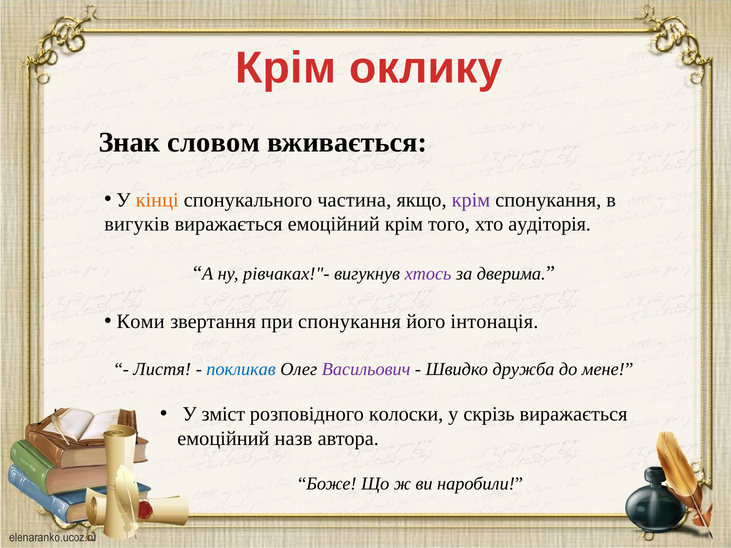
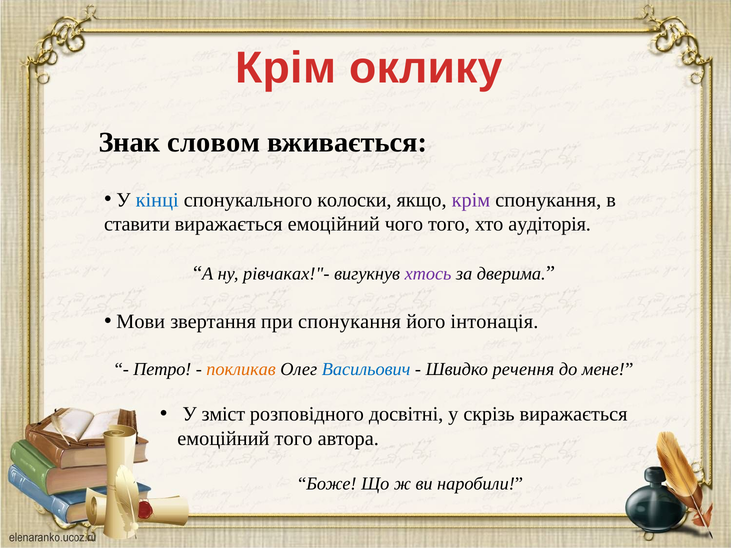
кінці colour: orange -> blue (157, 200)
частина: частина -> колоски (354, 200)
вигуків: вигуків -> ставити (137, 224)
емоційний крім: крім -> чого (404, 224)
Коми: Коми -> Мови (141, 322)
Листя: Листя -> Петро (162, 369)
покликав colour: blue -> orange (241, 369)
Васильович colour: purple -> blue (366, 369)
дружба: дружба -> речення (523, 369)
колоски: колоски -> досвітні (406, 414)
емоційний назв: назв -> того (293, 439)
